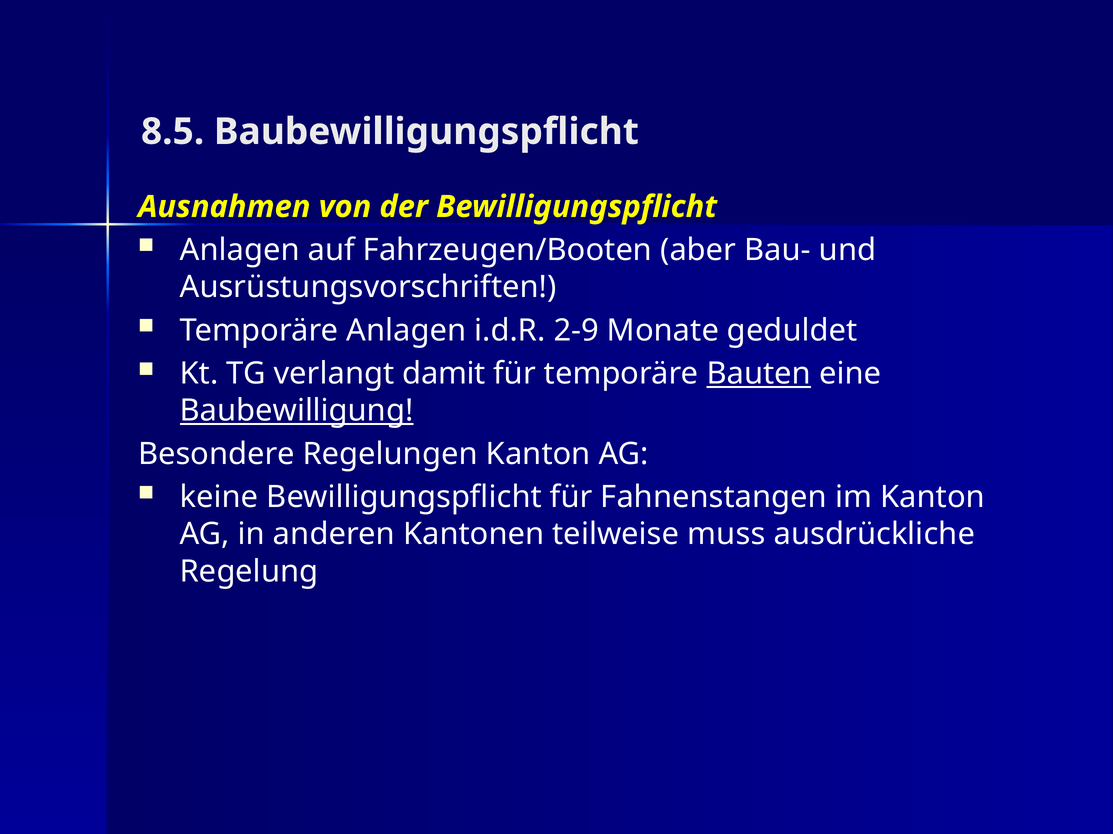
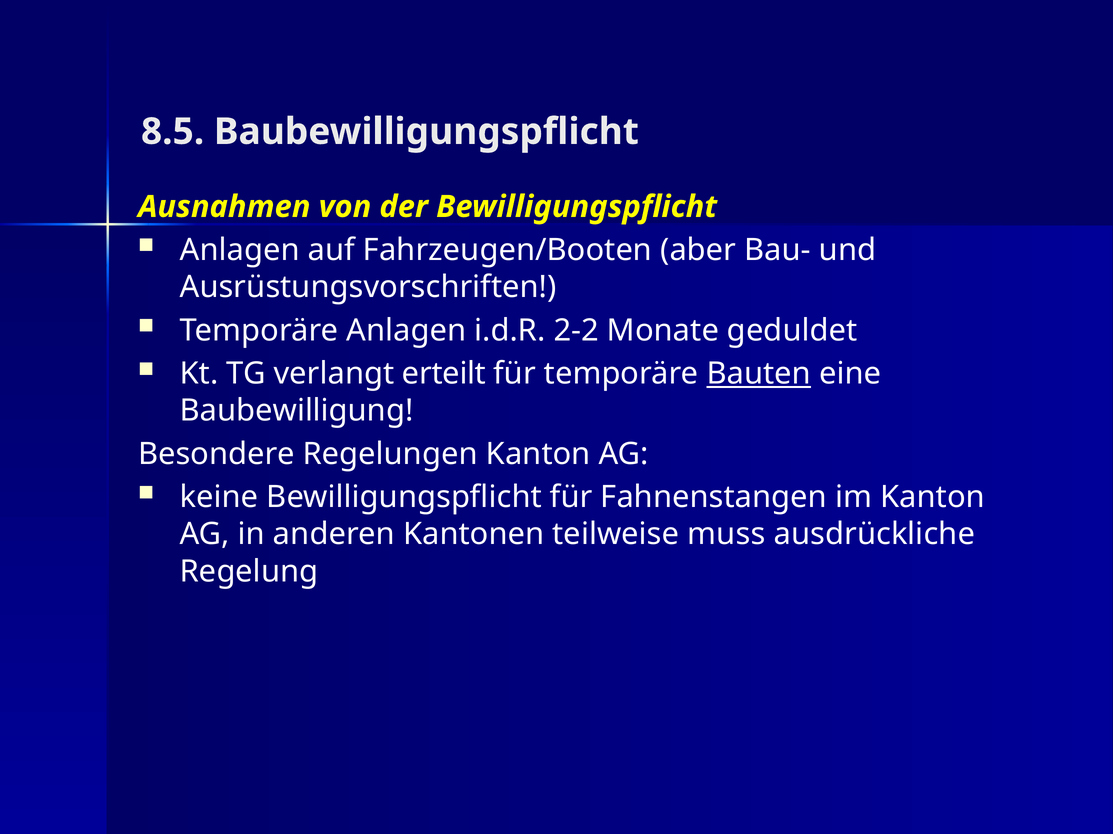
2-9: 2-9 -> 2-2 (576, 331)
damit: damit -> erteilt (444, 374)
Baubewilligung underline: present -> none (297, 411)
